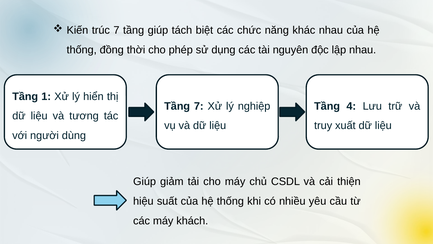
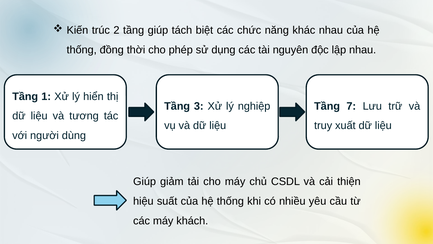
trúc 7: 7 -> 2 (116, 30)
Tầng 7: 7 -> 3 (199, 106)
4: 4 -> 7 (351, 106)
